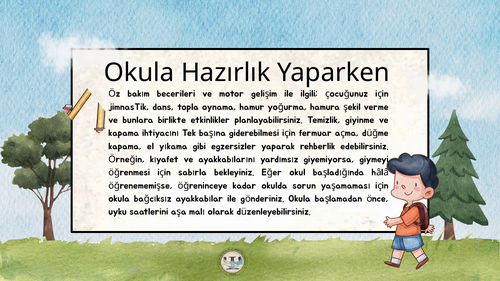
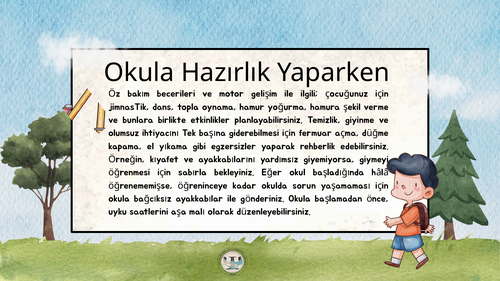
kapama: kapama -> olumsuz (124, 133)
